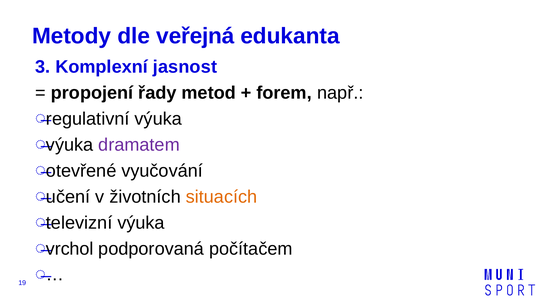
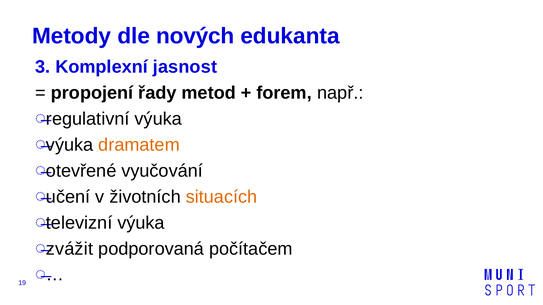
veřejná: veřejná -> nových (195, 36)
dramatem colour: purple -> orange (139, 145)
vrchol: vrchol -> zvážit (70, 249)
